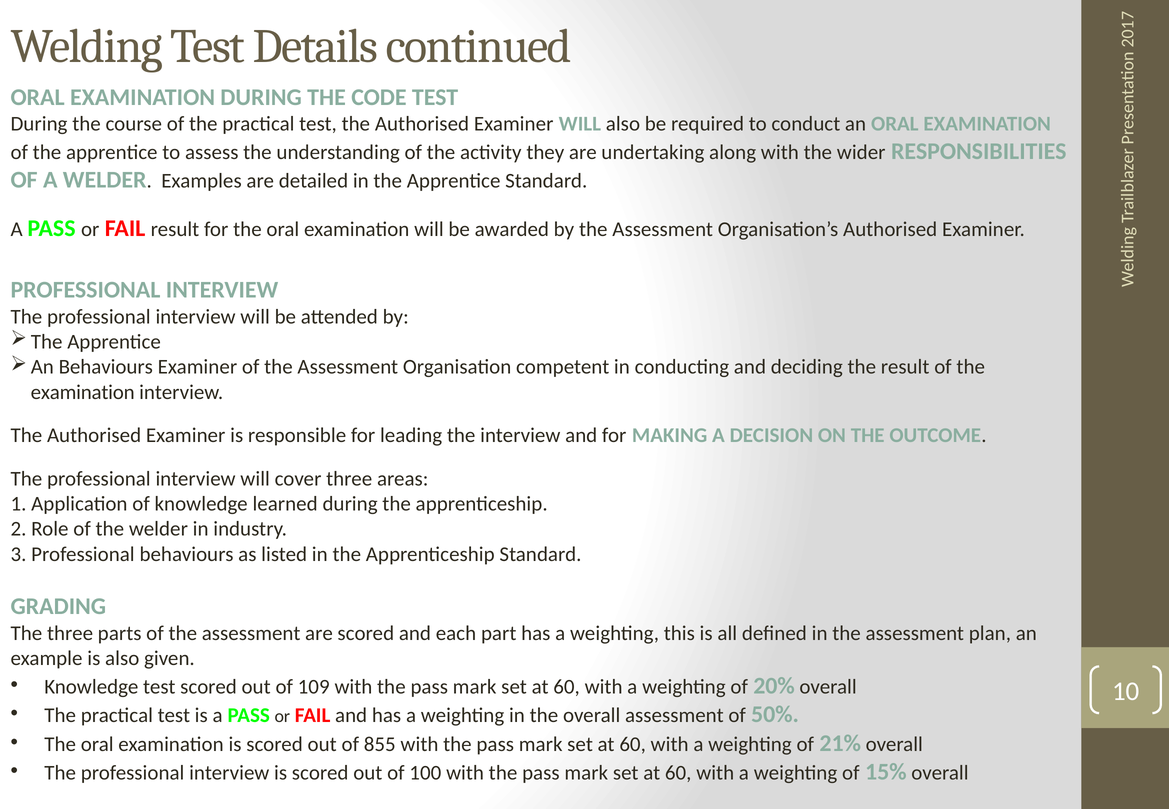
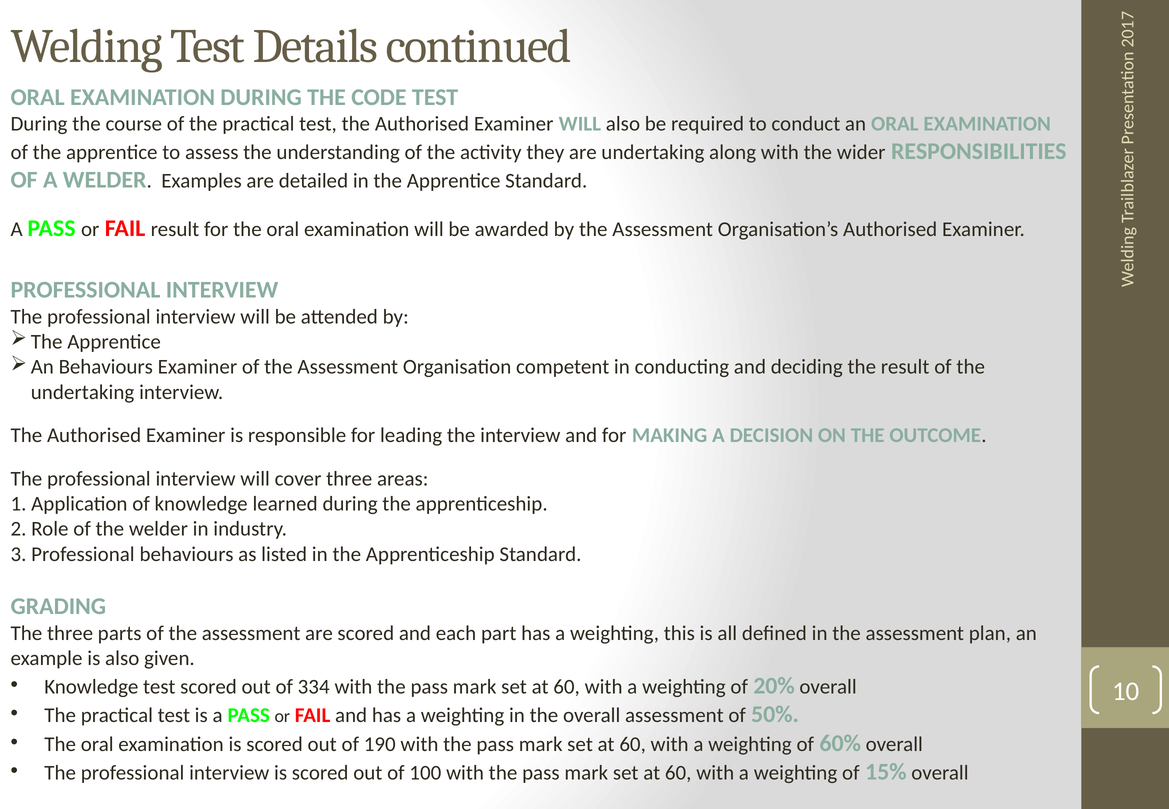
examination: examination -> undertaking (83, 392)
109: 109 -> 334 (314, 687)
855: 855 -> 190 (380, 744)
21%: 21% -> 60% (840, 743)
